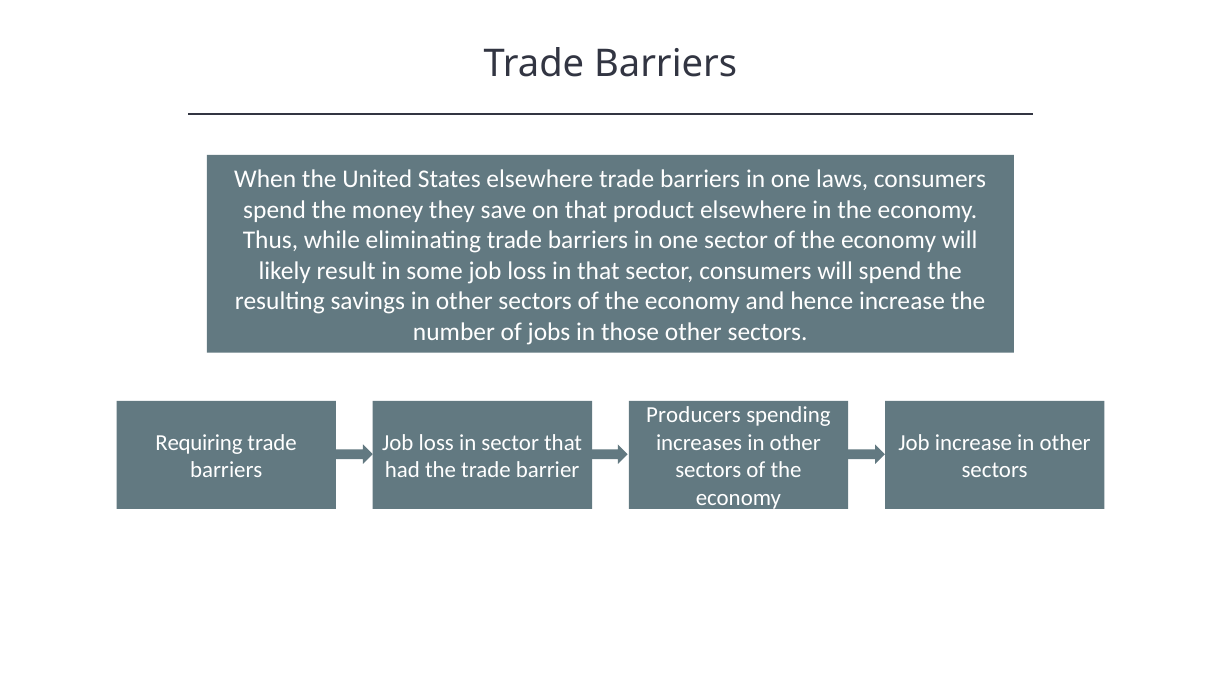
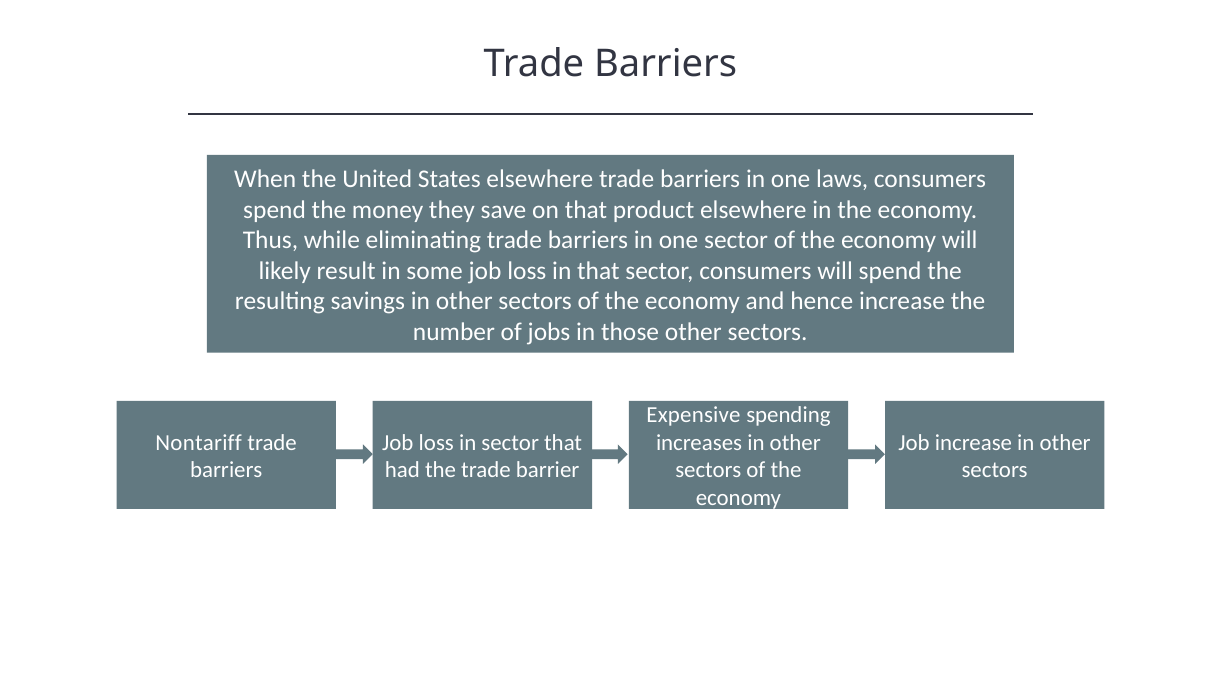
Producers: Producers -> Expensive (694, 415)
Requiring: Requiring -> Nontariff (199, 443)
